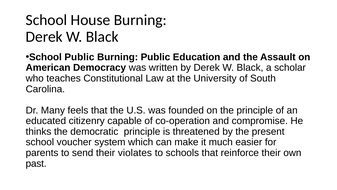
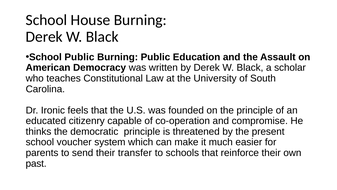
Many: Many -> Ironic (53, 110)
violates: violates -> transfer (135, 153)
